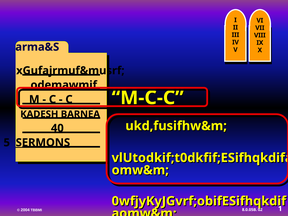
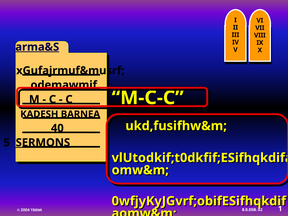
arma&S underline: none -> present (37, 47)
